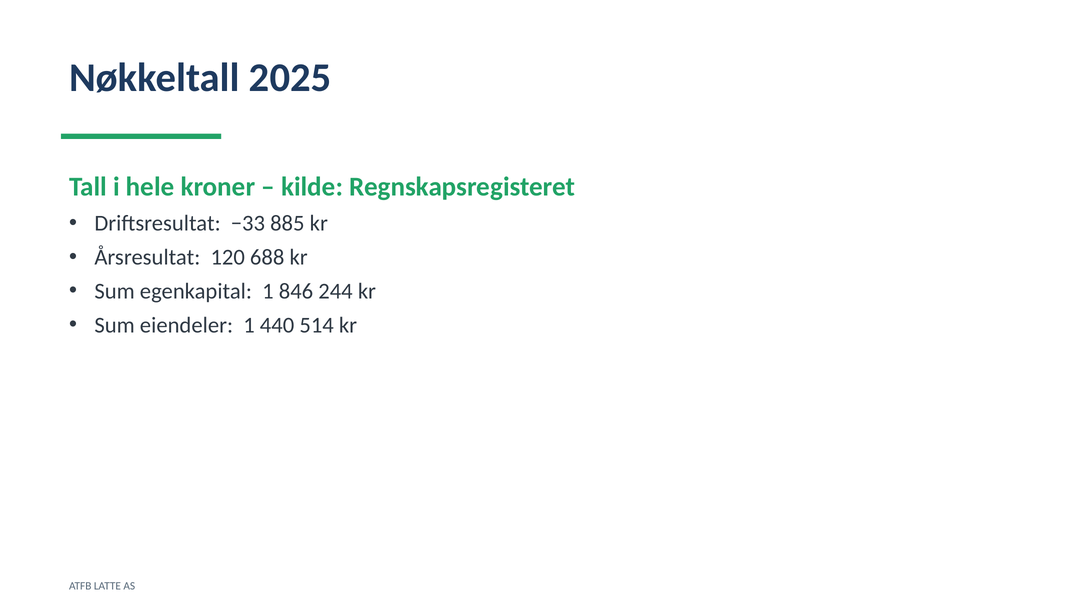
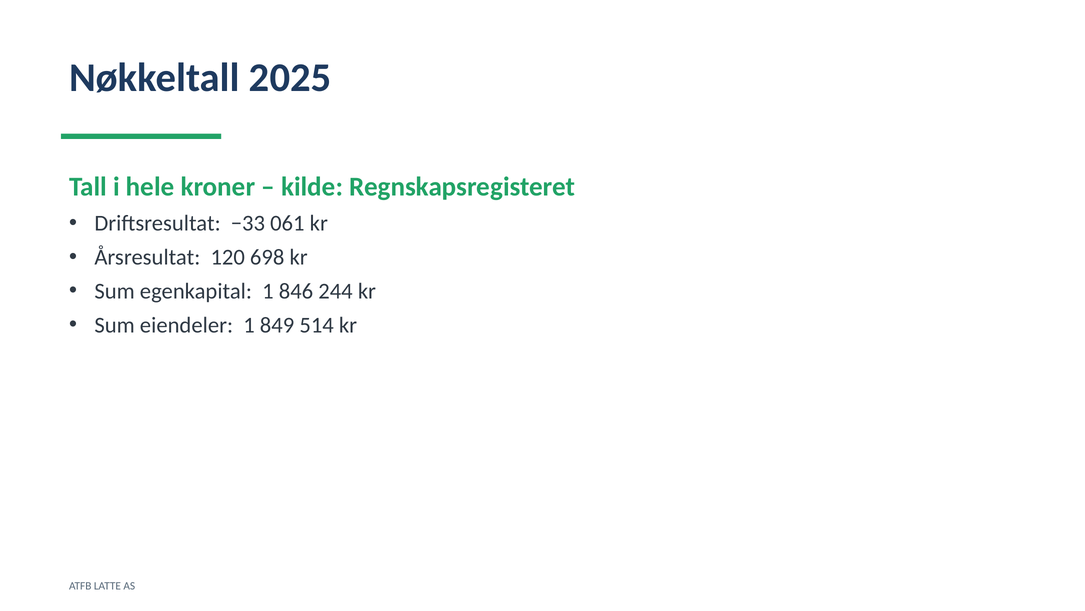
885: 885 -> 061 (287, 223)
688: 688 -> 698 (267, 257)
440: 440 -> 849 (277, 325)
